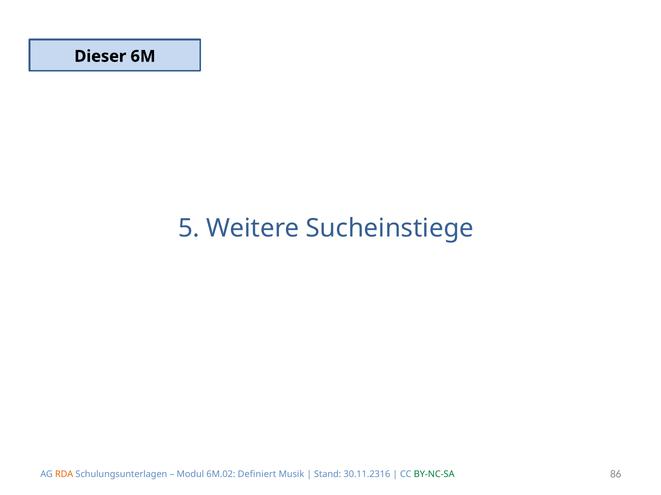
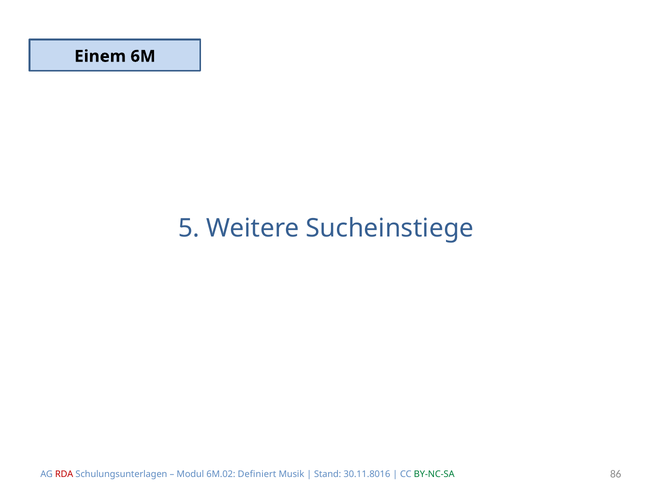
Dieser: Dieser -> Einem (100, 56)
RDA colour: orange -> red (64, 475)
30.11.2316: 30.11.2316 -> 30.11.8016 (367, 475)
